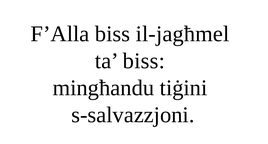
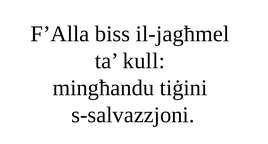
ta biss: biss -> kull (144, 61)
